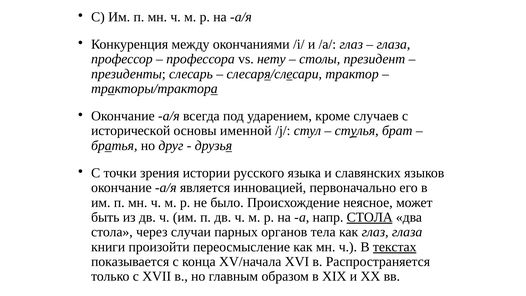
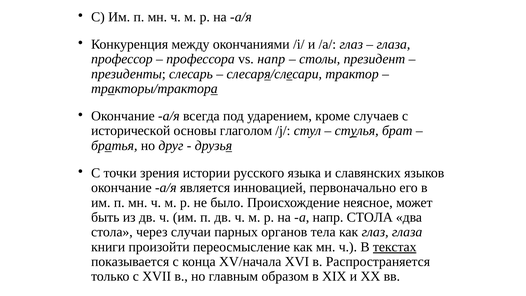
vs нету: нету -> напр (271, 59)
именной: именной -> глаголом (246, 131)
СТОЛА underline: present -> none (370, 217)
